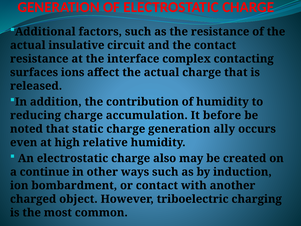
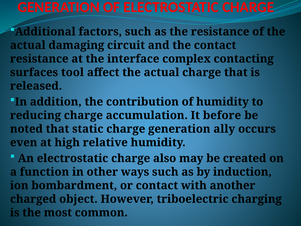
insulative: insulative -> damaging (76, 45)
ions: ions -> tool (72, 72)
continue: continue -> function (44, 172)
